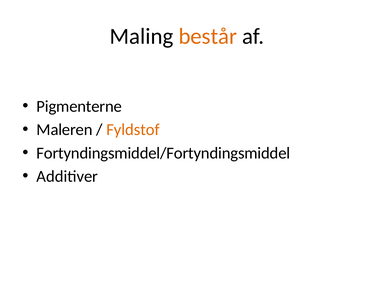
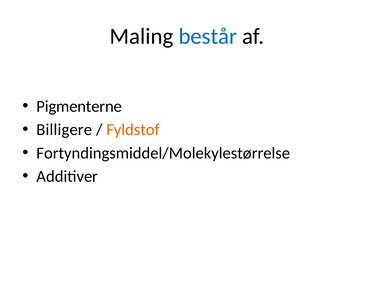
består colour: orange -> blue (208, 36)
Maleren: Maleren -> Billigere (64, 129)
Fortyndingsmiddel/Fortyndingsmiddel: Fortyndingsmiddel/Fortyndingsmiddel -> Fortyndingsmiddel/Molekylestørrelse (163, 153)
